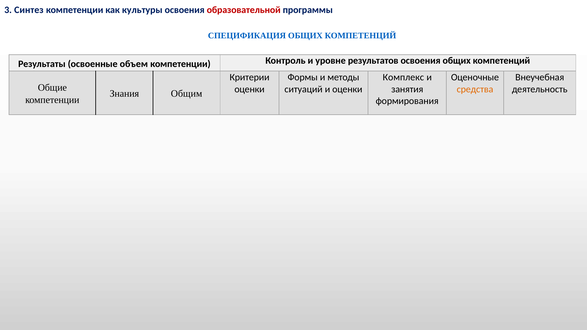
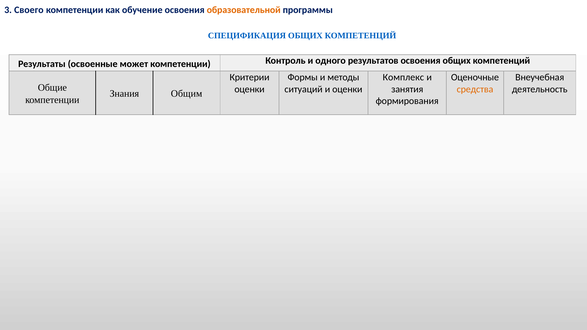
Синтез: Синтез -> Своего (29, 10)
культуры: культуры -> обучение (142, 10)
образовательной colour: red -> orange (244, 10)
объем: объем -> может (134, 64)
уровне: уровне -> одного (331, 61)
